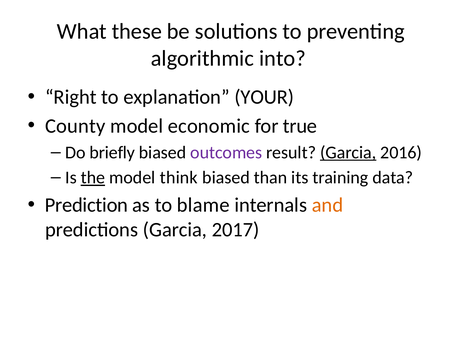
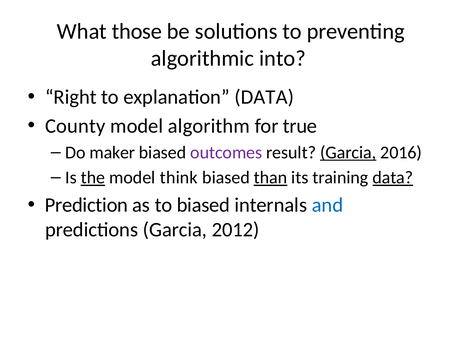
these: these -> those (137, 31)
explanation YOUR: YOUR -> DATA (264, 97)
economic: economic -> algorithm (209, 126)
briefly: briefly -> maker (112, 152)
than underline: none -> present (271, 177)
data underline: none -> present (393, 177)
to blame: blame -> biased (203, 205)
and colour: orange -> blue (327, 205)
2017: 2017 -> 2012 (236, 229)
